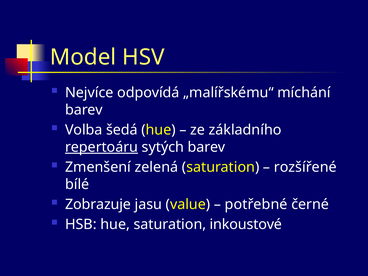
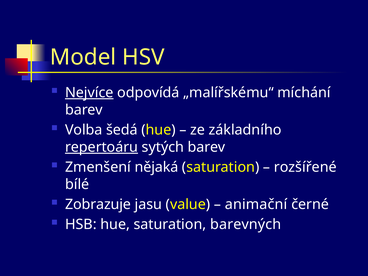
Nejvíce underline: none -> present (89, 93)
zelená: zelená -> nějaká (156, 167)
potřebné: potřebné -> animační (256, 204)
inkoustové: inkoustové -> barevných (246, 224)
